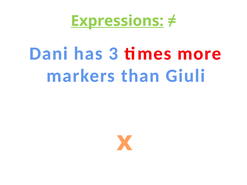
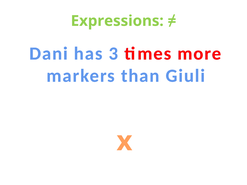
Expressions underline: present -> none (117, 21)
